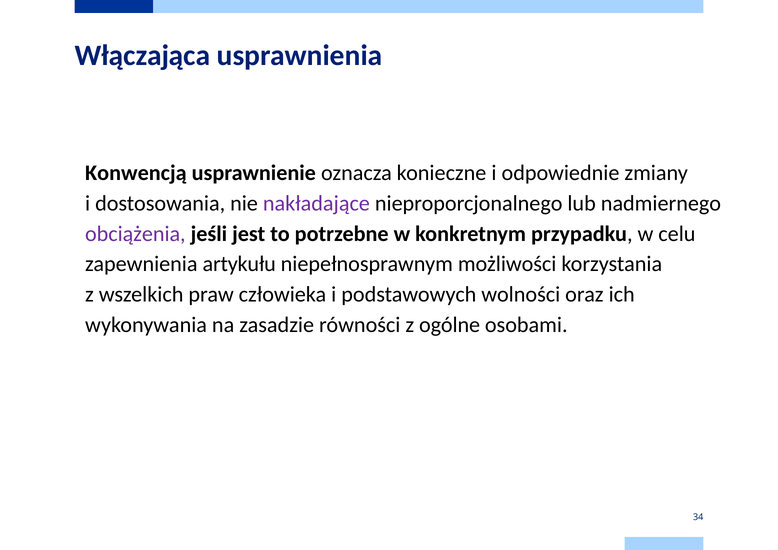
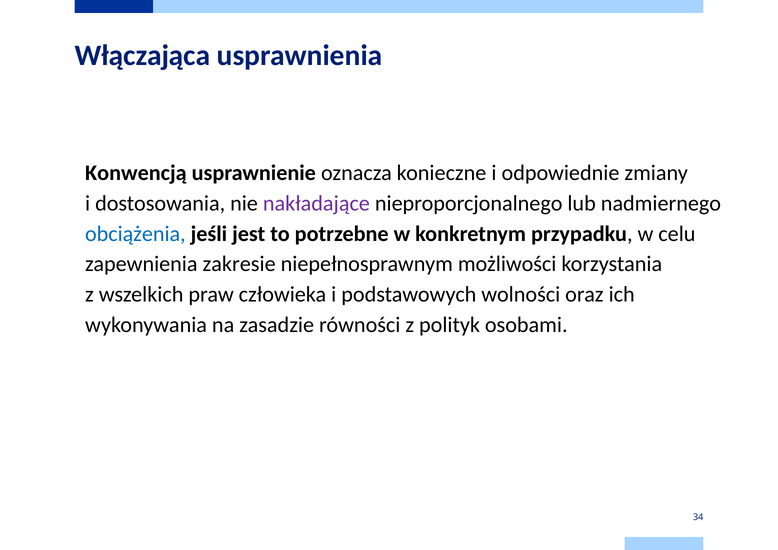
obciążenia colour: purple -> blue (135, 234)
artykułu: artykułu -> zakresie (239, 264)
ogólne: ogólne -> polityk (450, 325)
